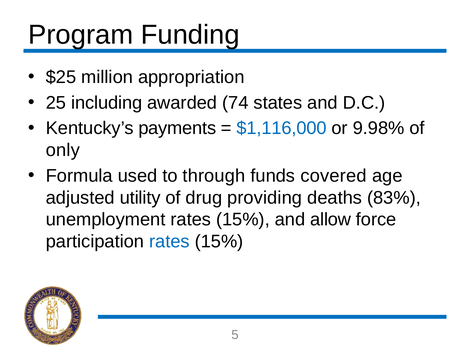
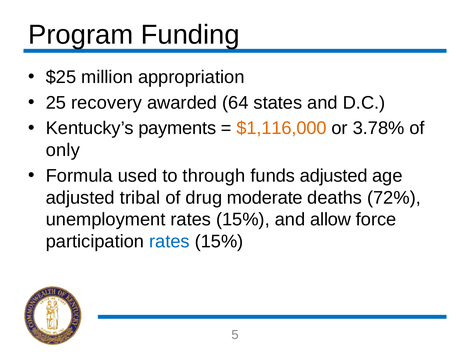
including: including -> recovery (107, 103)
74: 74 -> 64 (235, 103)
$1,116,000 colour: blue -> orange (282, 128)
9.98%: 9.98% -> 3.78% (379, 128)
funds covered: covered -> adjusted (334, 176)
utility: utility -> tribal (140, 198)
providing: providing -> moderate (265, 198)
83%: 83% -> 72% (394, 198)
